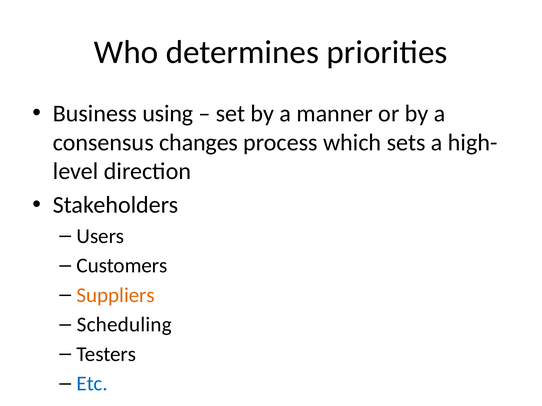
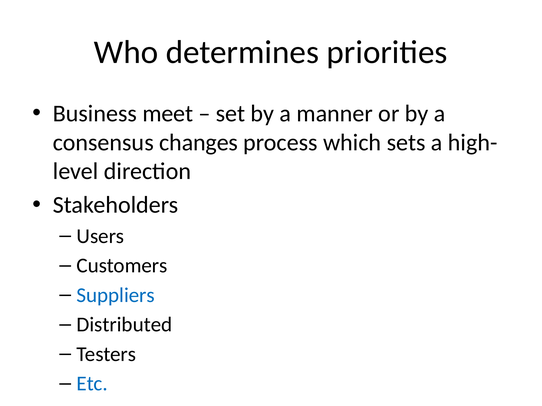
using: using -> meet (168, 114)
Suppliers colour: orange -> blue (116, 295)
Scheduling: Scheduling -> Distributed (124, 325)
